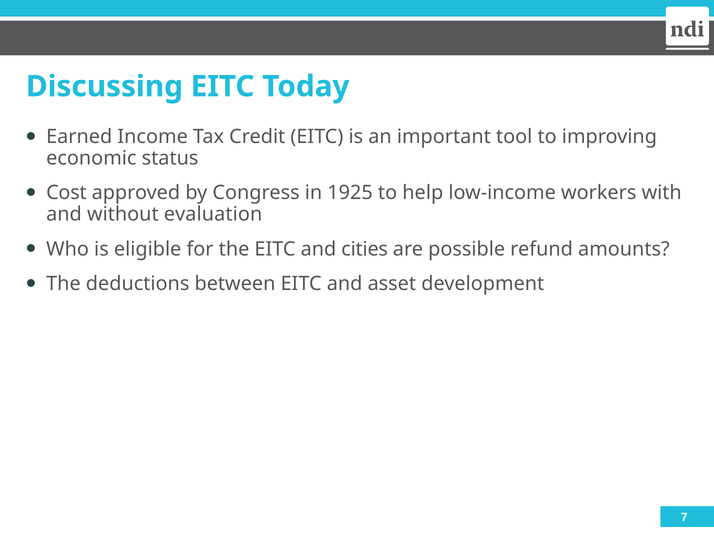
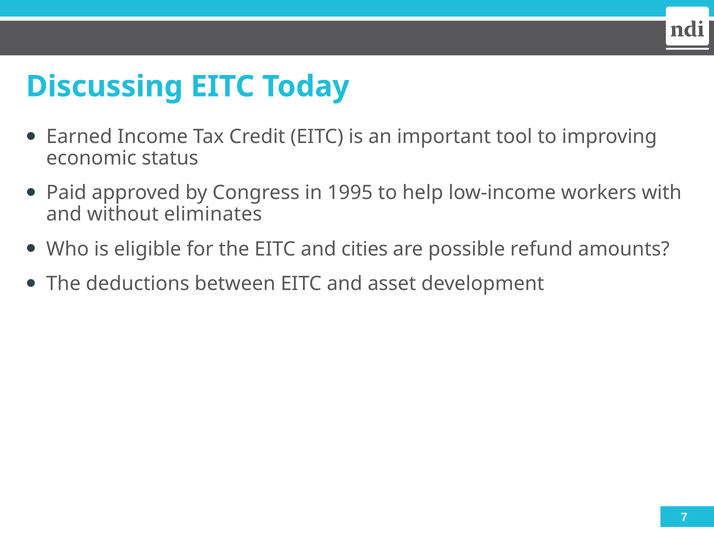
Cost: Cost -> Paid (66, 193)
1925: 1925 -> 1995 (350, 193)
evaluation: evaluation -> eliminates (213, 214)
